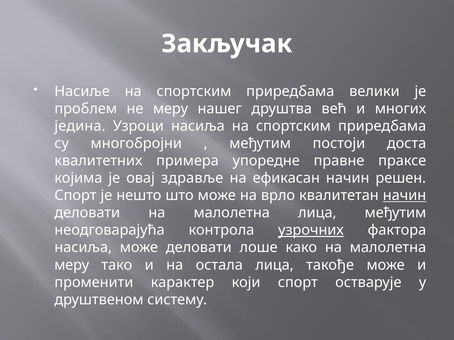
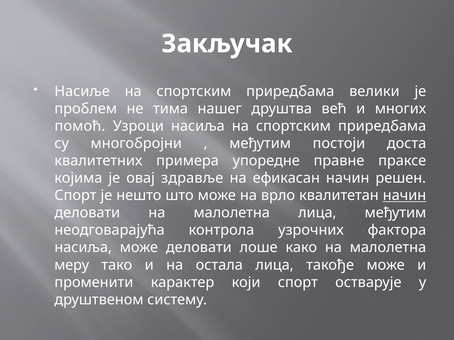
не меру: меру -> тима (170, 109)
једина: једина -> помоћ (80, 126)
узрочних underline: present -> none (311, 231)
